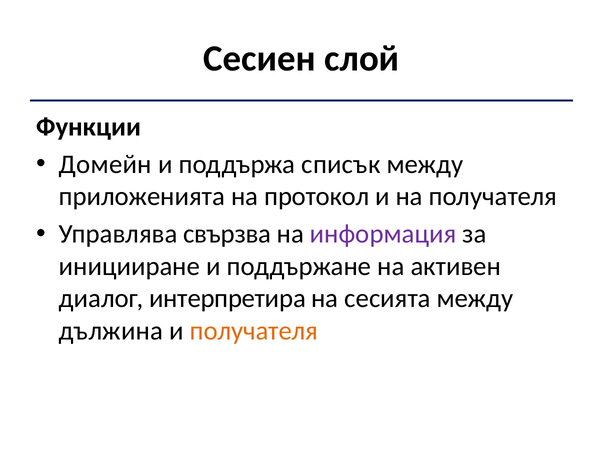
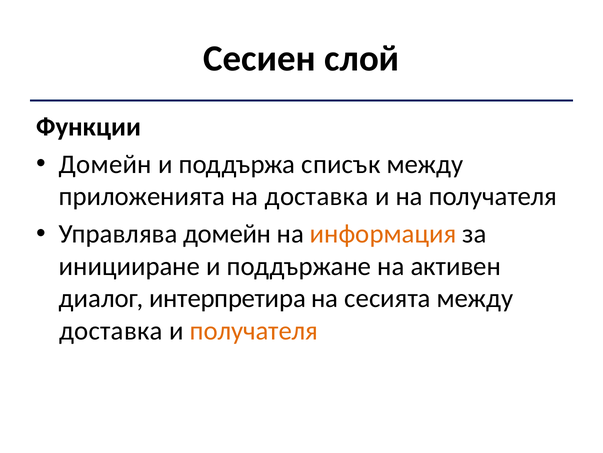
на протокол: протокол -> доставка (317, 196)
Управлява свързва: свързва -> домейн (227, 234)
информация colour: purple -> orange (383, 234)
дължина: дължина -> доставка (111, 330)
